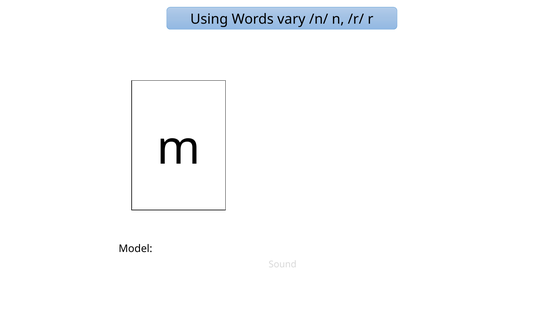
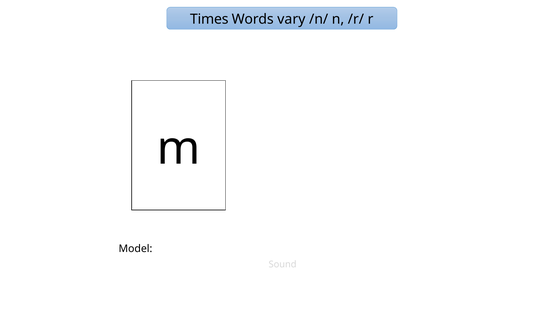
Using: Using -> Times (209, 19)
